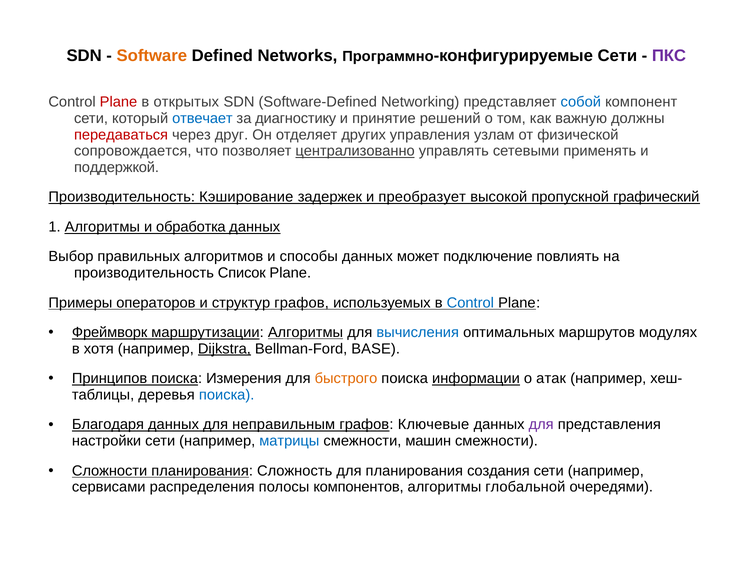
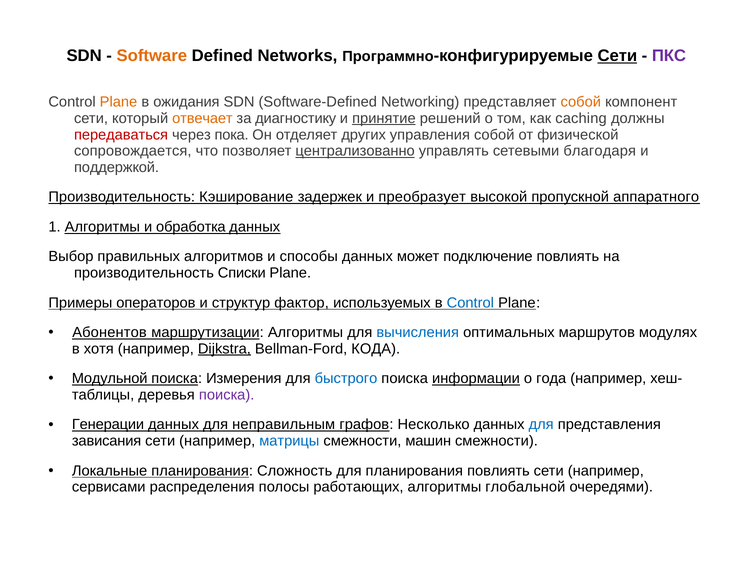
Сети underline: none -> present (617, 56)
Plane colour: red -> orange (118, 102)
открытых: открытых -> ожидания (186, 102)
собой colour: blue -> orange (581, 102)
отвечает colour: blue -> orange (202, 118)
принятие underline: none -> present (384, 118)
важную: важную -> caching (581, 118)
друг: друг -> пока (232, 135)
управления узлам: узлам -> собой (494, 135)
применять: применять -> благодаря (600, 151)
графический: графический -> аппаратного (656, 197)
Список: Список -> Списки (242, 273)
структур графов: графов -> фактор (302, 303)
Фреймворк: Фреймворк -> Абонентов (110, 333)
Алгоритмы underline: present -> none (305, 333)
BASE: BASE -> КОДА (376, 349)
Принципов: Принципов -> Модульной (110, 379)
быстрого colour: orange -> blue (346, 379)
атак: атак -> года (551, 379)
поиска colour: blue -> purple (227, 395)
Благодаря: Благодаря -> Генерации (108, 425)
Ключевые: Ключевые -> Несколько (434, 425)
для colour: purple -> blue (541, 425)
настройки: настройки -> зависания (107, 441)
Сложности: Сложности -> Локальные (110, 471)
планирования создания: создания -> повлиять (498, 471)
компонентов: компонентов -> работающих (359, 487)
